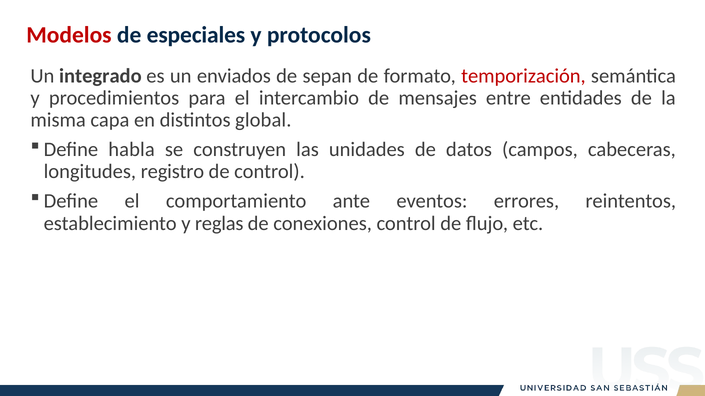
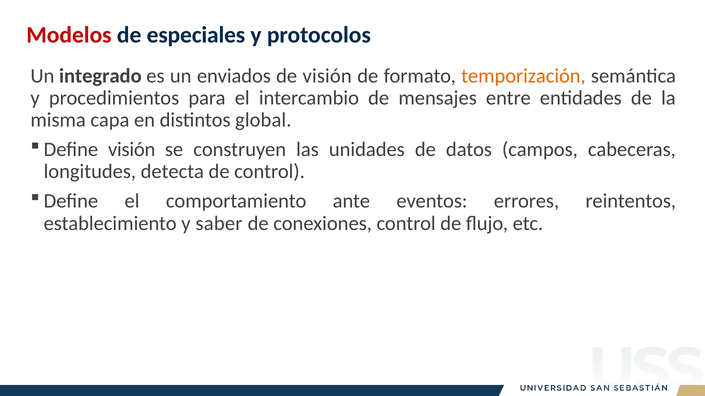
de sepan: sepan -> visión (327, 76)
temporización colour: red -> orange (523, 76)
Define habla: habla -> visión (132, 150)
registro: registro -> detecta (172, 172)
reglas: reglas -> saber (219, 224)
